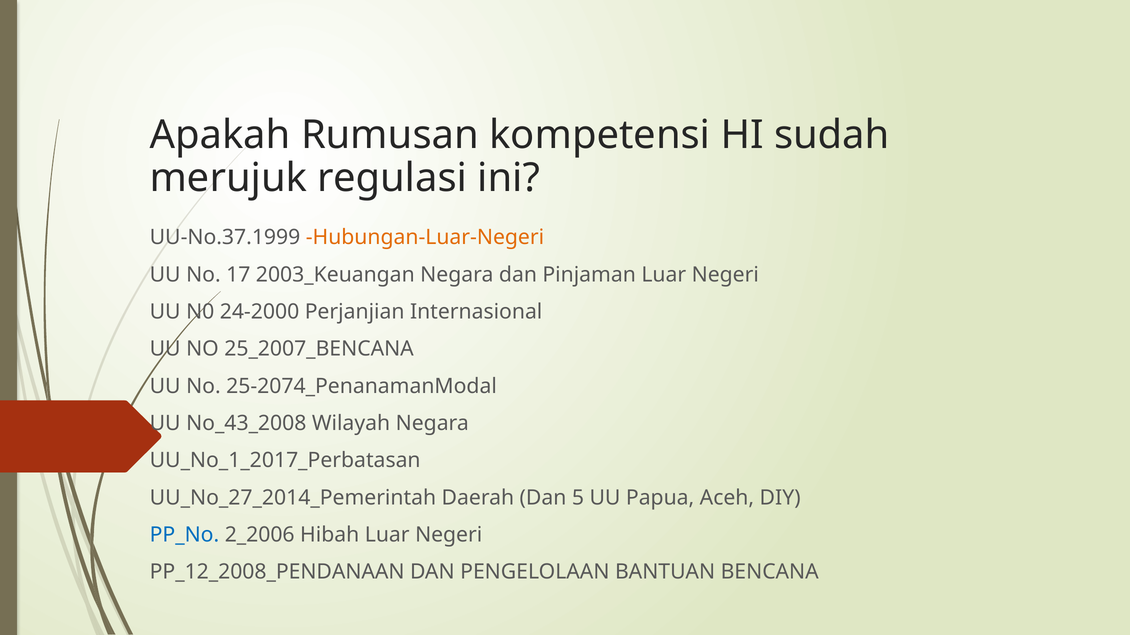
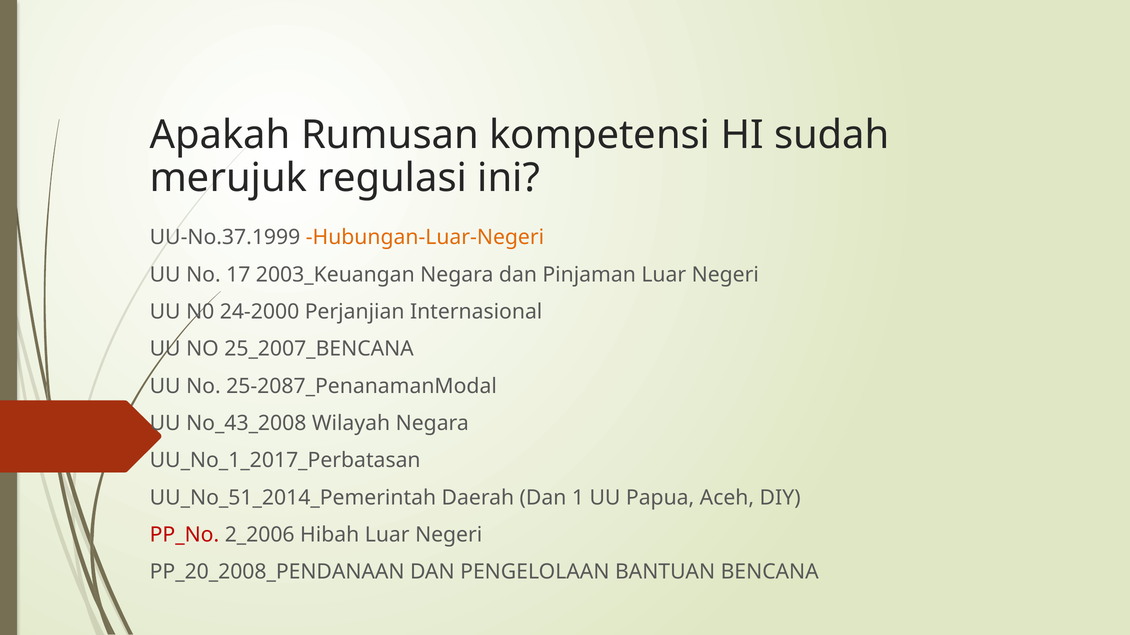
25-2074_PenanamanModal: 25-2074_PenanamanModal -> 25-2087_PenanamanModal (362, 387)
UU_No_27_2014_Pemerintah: UU_No_27_2014_Pemerintah -> UU_No_51_2014_Pemerintah (293, 498)
5: 5 -> 1 (578, 498)
PP_No colour: blue -> red (184, 535)
PP_12_2008_PENDANAAN: PP_12_2008_PENDANAAN -> PP_20_2008_PENDANAAN (277, 573)
